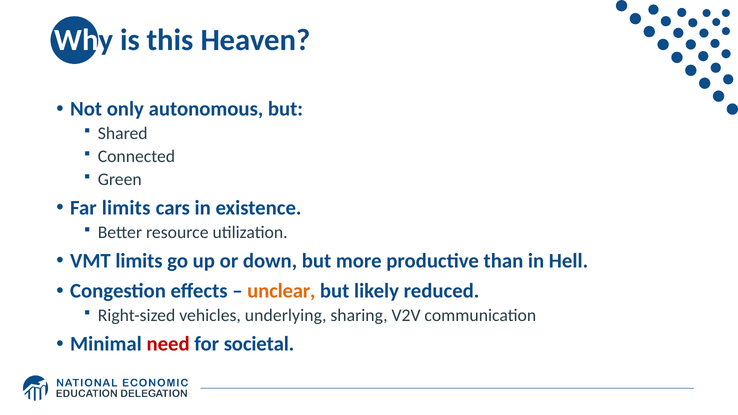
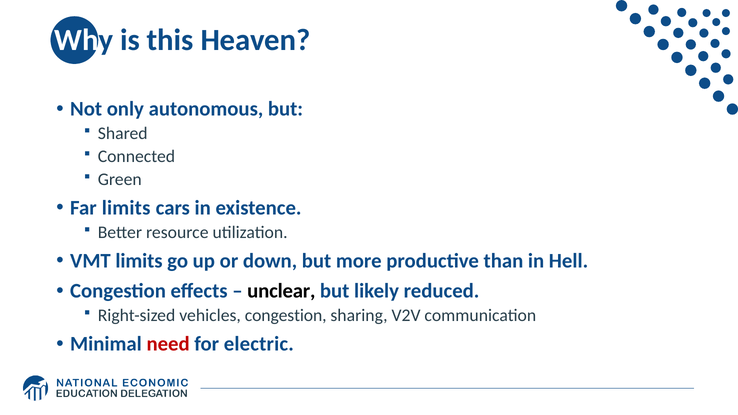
unclear colour: orange -> black (281, 291)
vehicles underlying: underlying -> congestion (286, 316)
societal: societal -> electric (259, 344)
